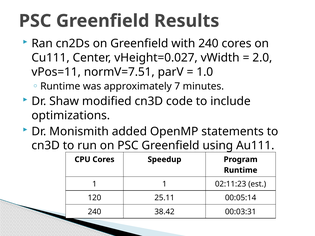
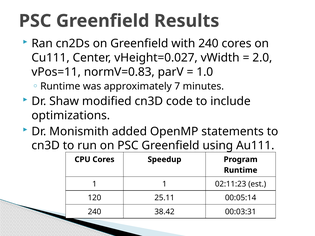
normV=7.51: normV=7.51 -> normV=0.83 (119, 72)
